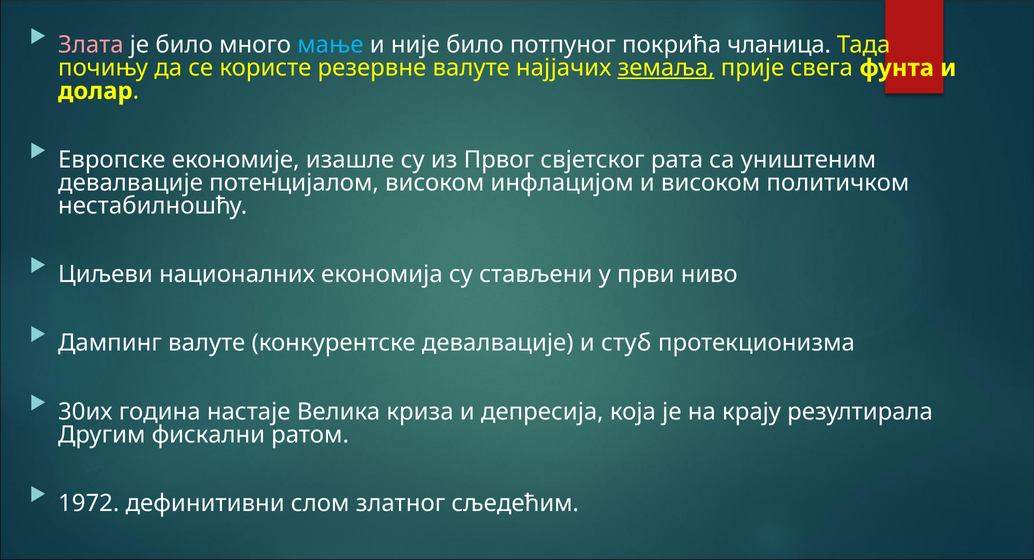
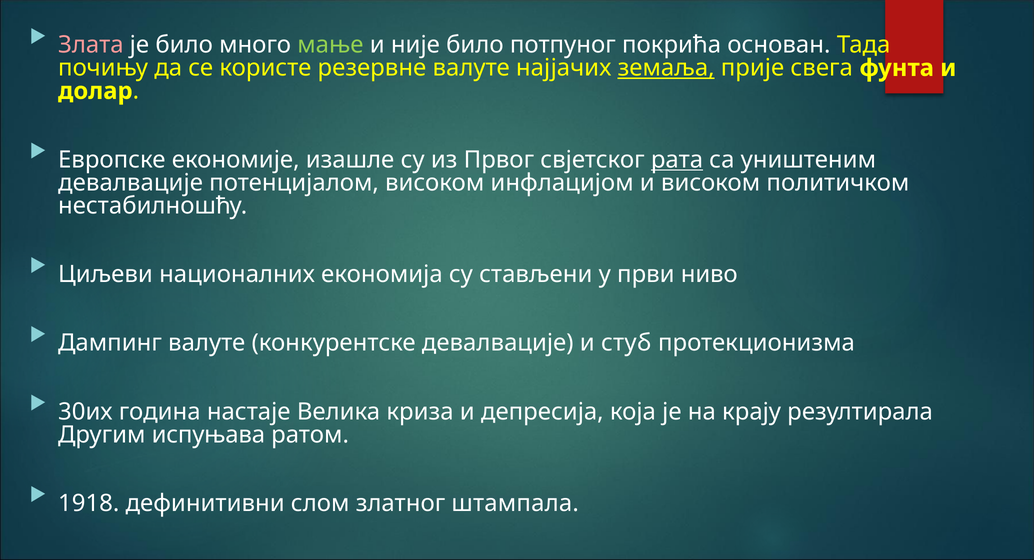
мање colour: light blue -> light green (330, 45)
чланица: чланица -> основан (779, 45)
рата underline: none -> present (677, 160)
фискални: фискални -> испуњава (208, 435)
1972: 1972 -> 1918 (89, 504)
сљедећим: сљедећим -> штампала (515, 504)
